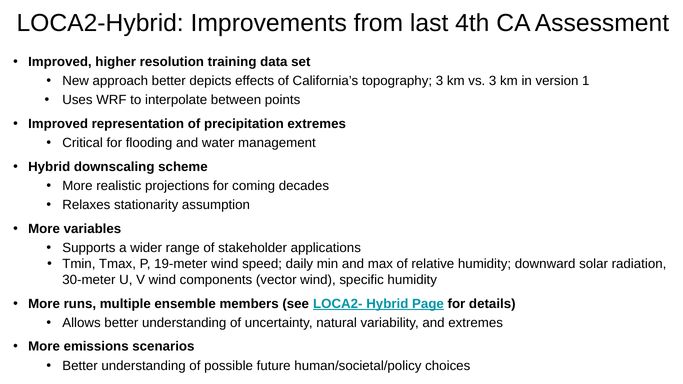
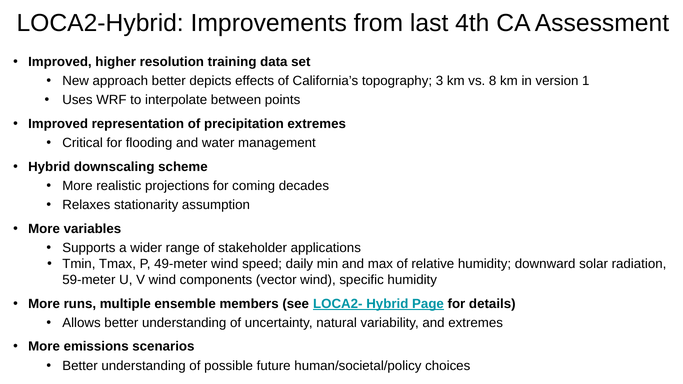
vs 3: 3 -> 8 (493, 81)
19-meter: 19-meter -> 49-meter (181, 264)
30-meter: 30-meter -> 59-meter (89, 280)
